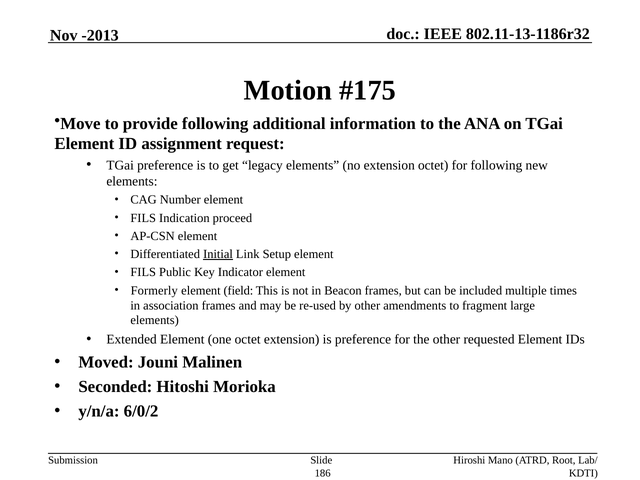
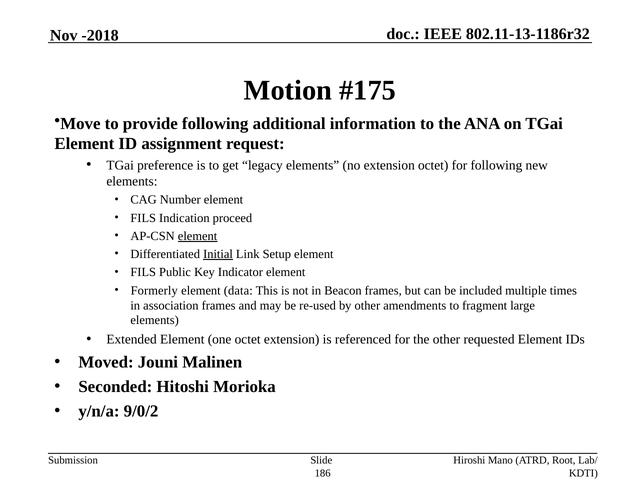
-2013: -2013 -> -2018 (100, 36)
element underline: none -> present (198, 236)
field: field -> data (238, 290)
is preference: preference -> referenced (363, 339)
6/0/2: 6/0/2 -> 9/0/2 (141, 411)
